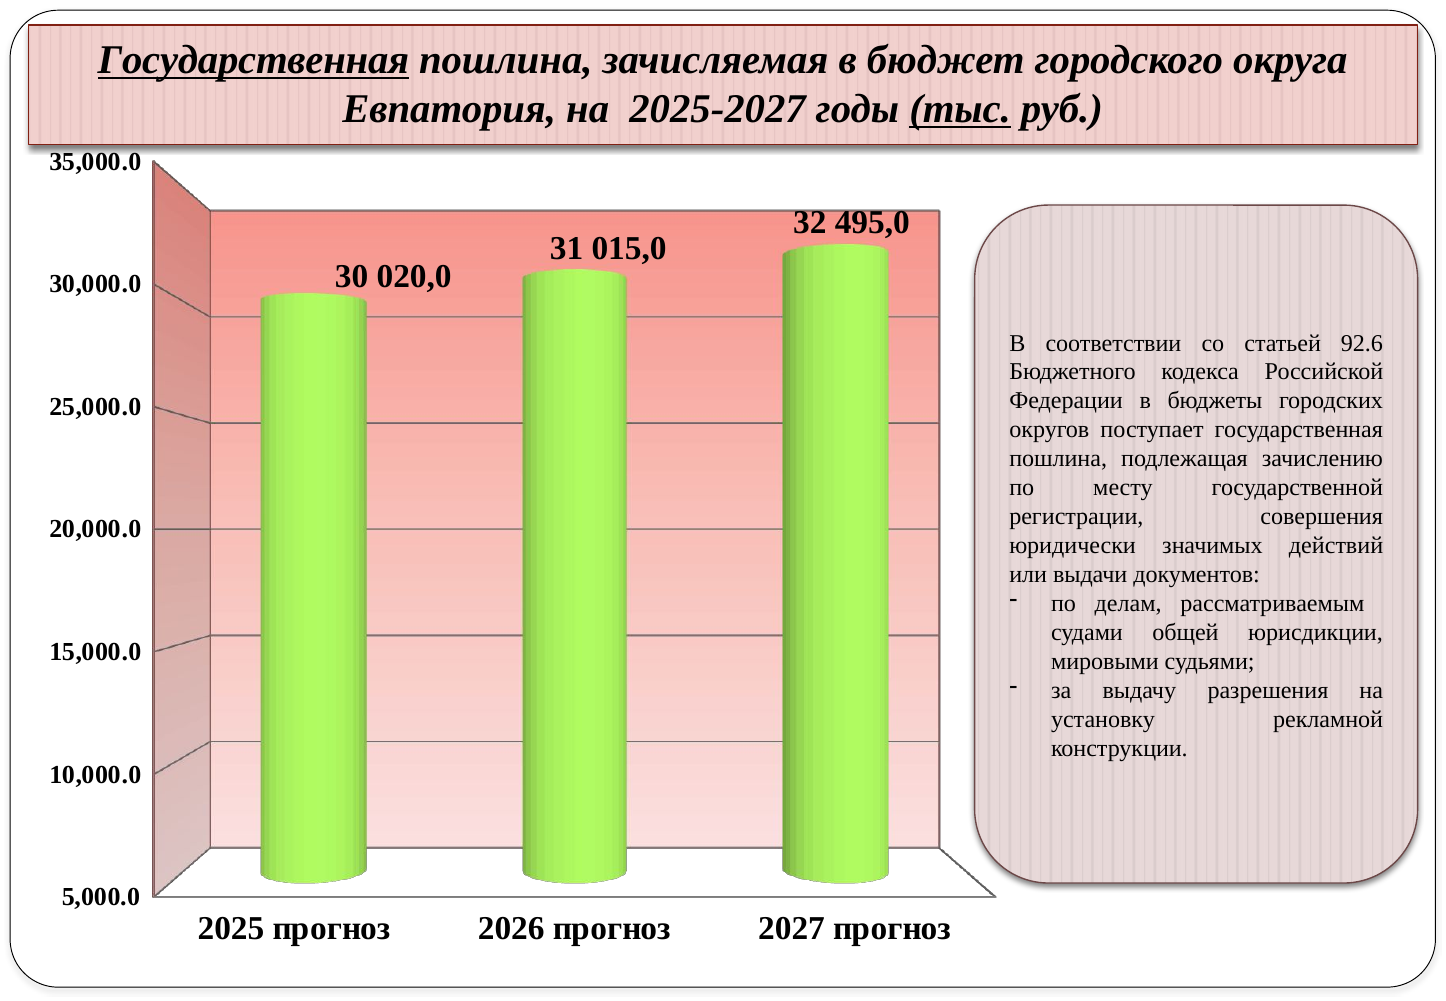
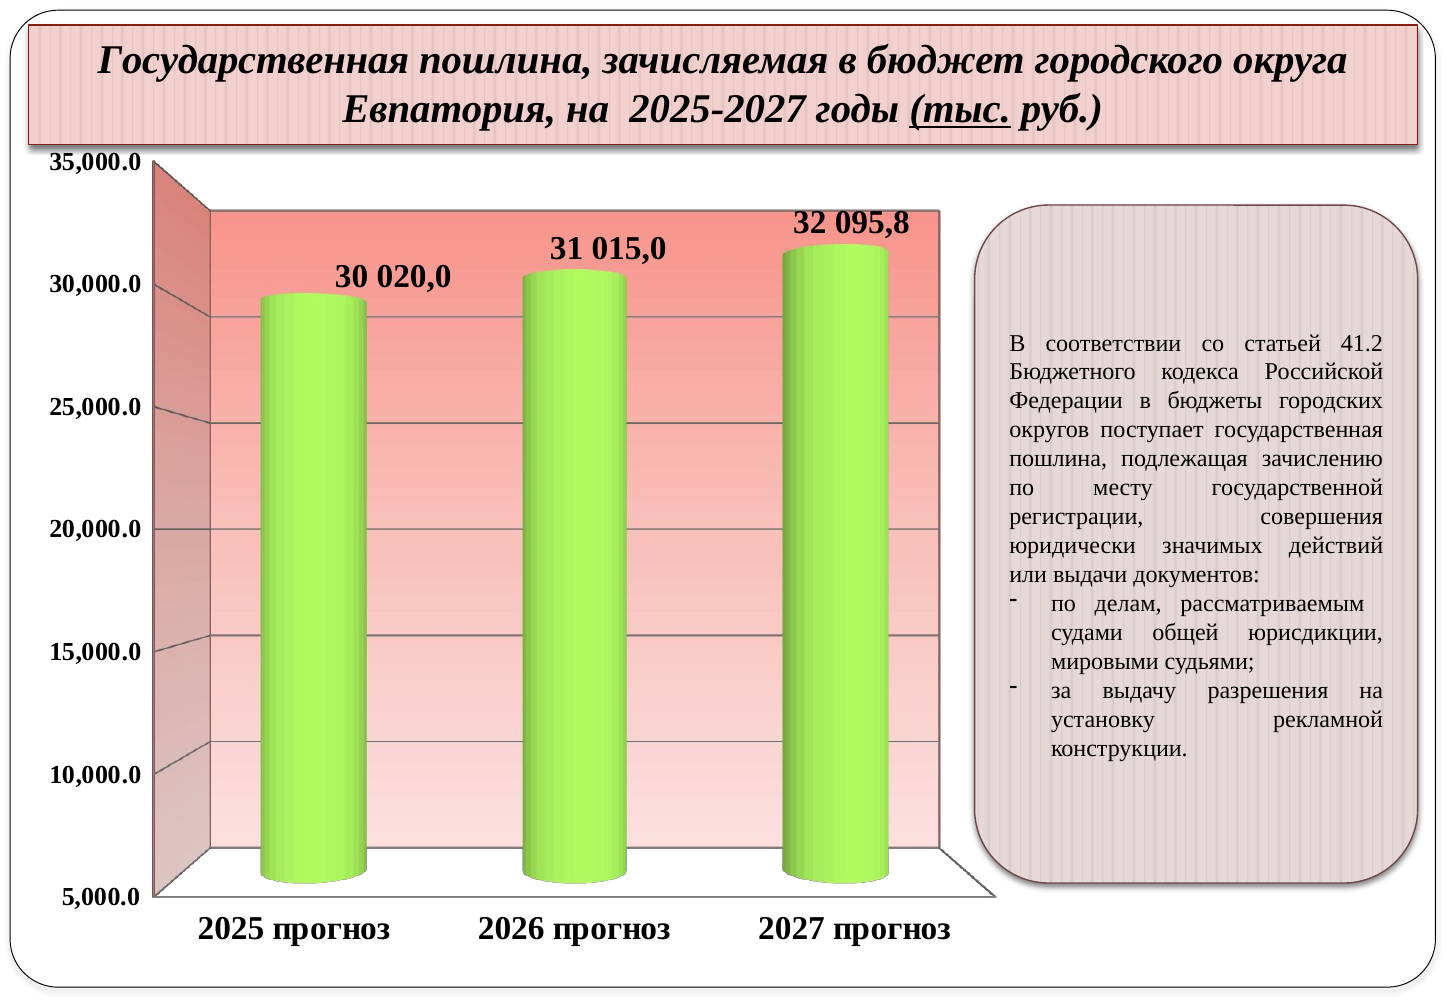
Государственная underline: present -> none (253, 60)
495,0: 495,0 -> 095,8 (872, 222)
92.6: 92.6 -> 41.2 (1362, 343)
